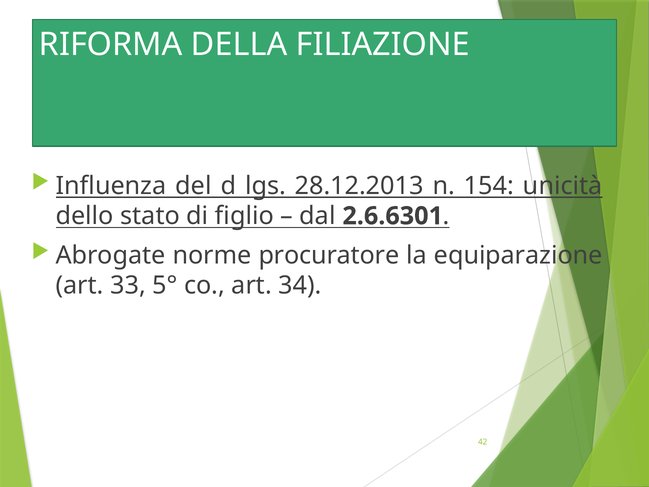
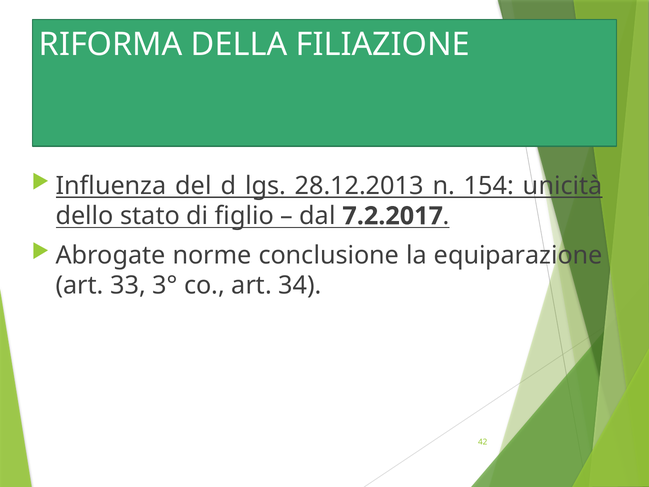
2.6.6301: 2.6.6301 -> 7.2.2017 (393, 216)
procuratore: procuratore -> conclusione (329, 255)
5°: 5° -> 3° (165, 285)
